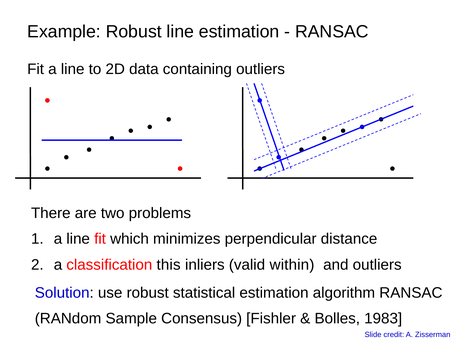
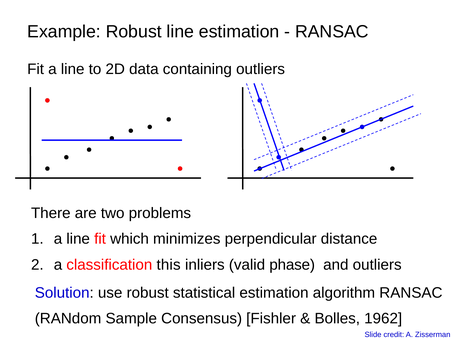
within: within -> phase (292, 265)
1983: 1983 -> 1962 (383, 319)
